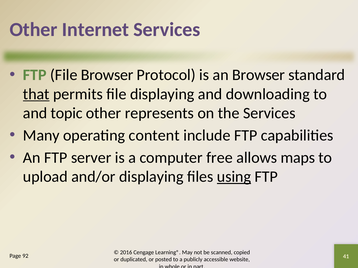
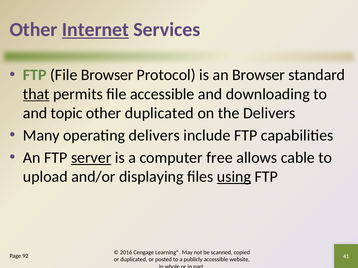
Internet underline: none -> present (95, 30)
file displaying: displaying -> accessible (162, 94)
other represents: represents -> duplicated (159, 113)
the Services: Services -> Delivers (269, 113)
operating content: content -> delivers (154, 136)
server underline: none -> present (91, 158)
maps: maps -> cable (298, 158)
